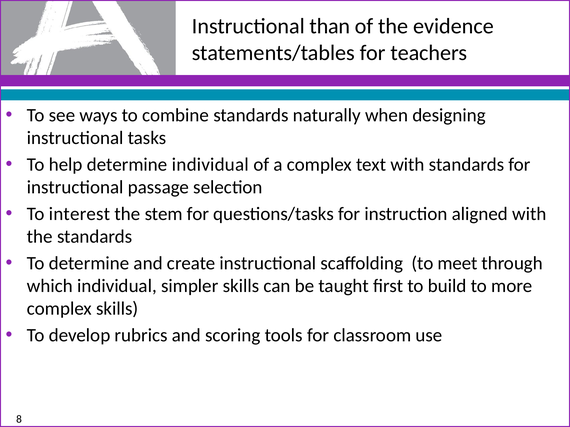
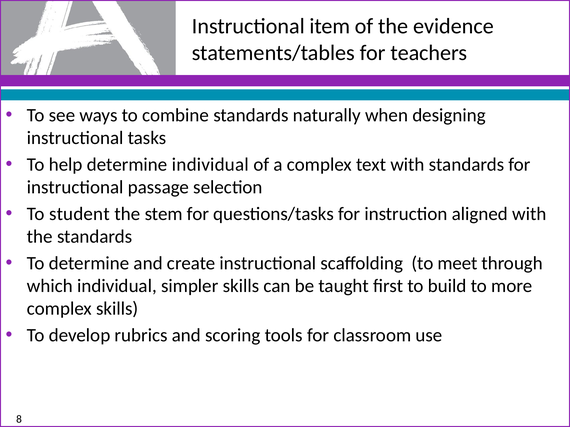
than: than -> item (330, 26)
interest: interest -> student (79, 214)
